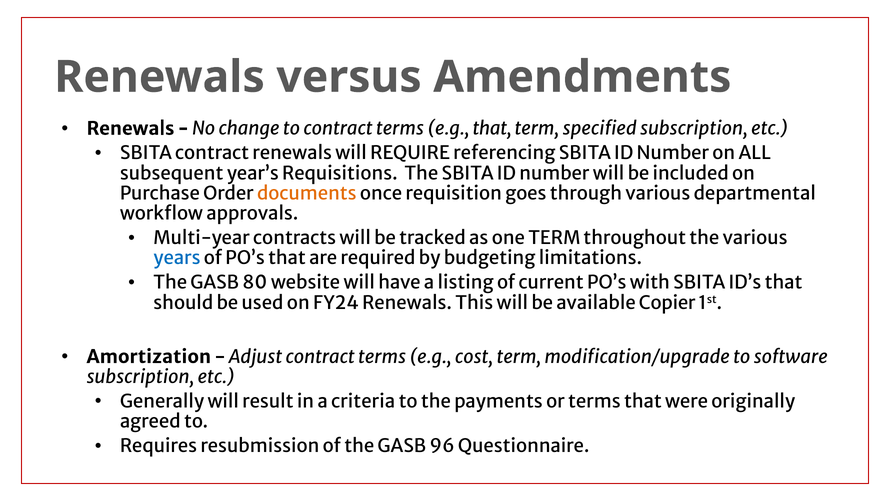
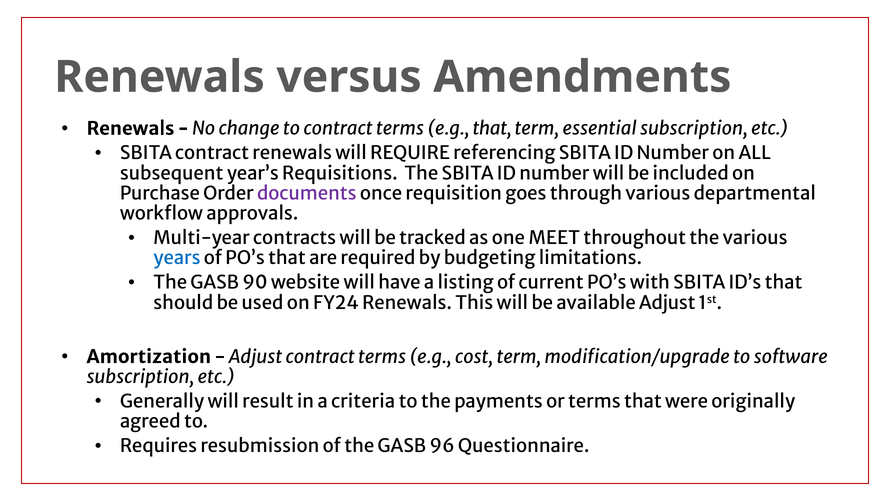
specified: specified -> essential (600, 129)
documents colour: orange -> purple (307, 193)
one TERM: TERM -> MEET (554, 238)
80: 80 -> 90 (255, 283)
available Copier: Copier -> Adjust (667, 303)
